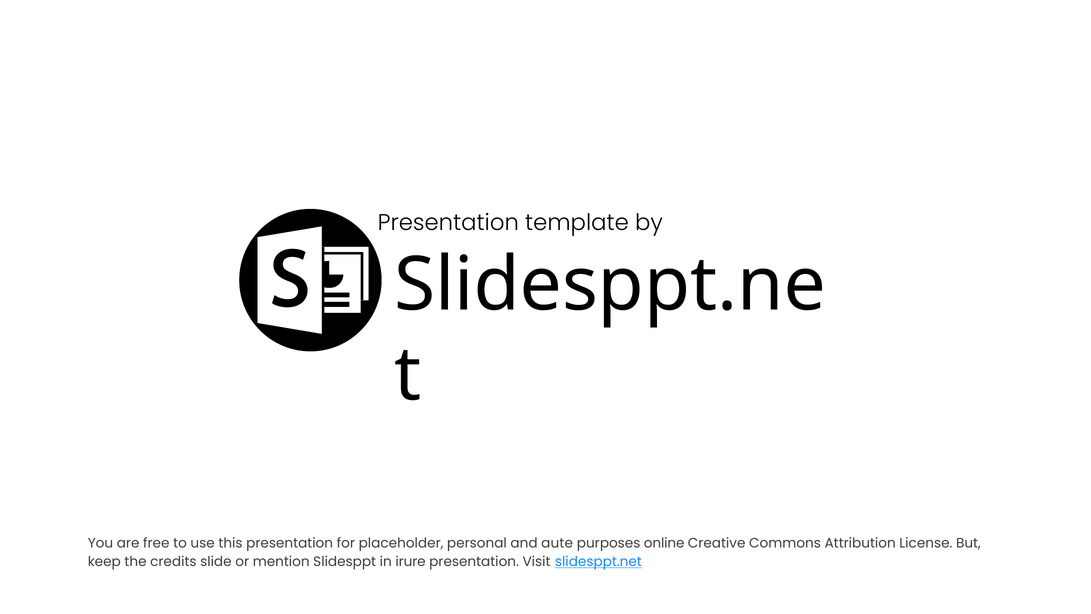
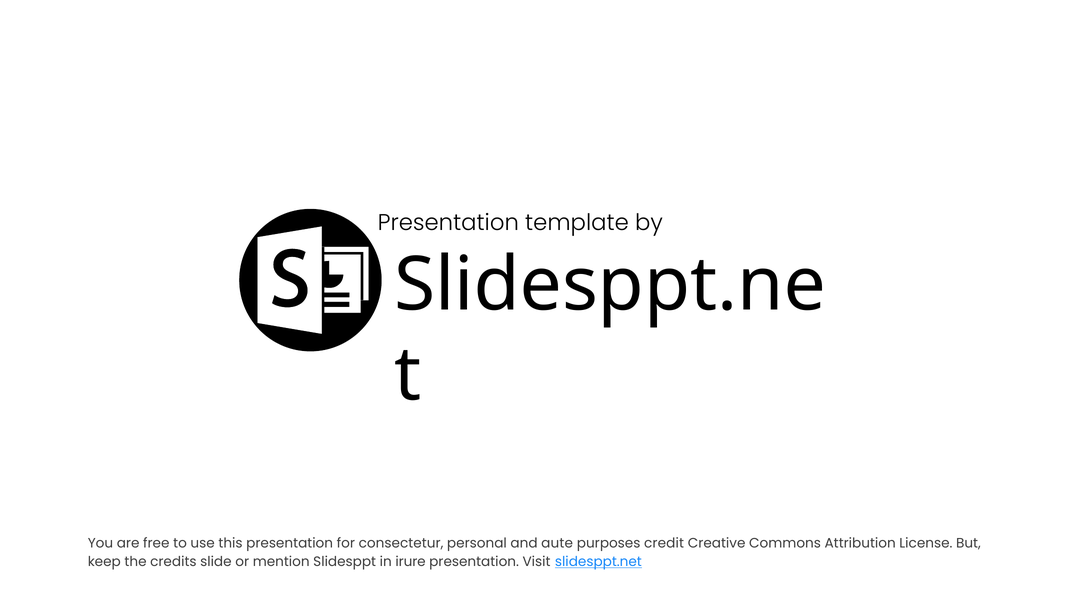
placeholder: placeholder -> consectetur (401, 543)
online: online -> credit (664, 543)
